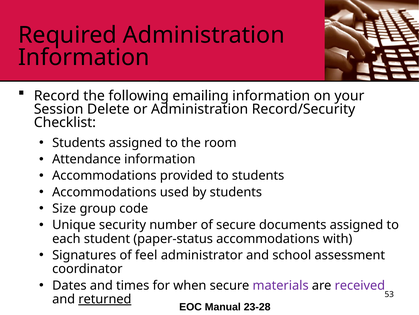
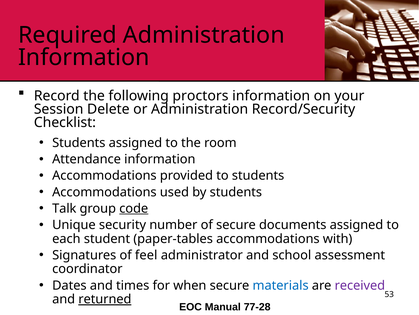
emailing: emailing -> proctors (200, 96)
Size: Size -> Talk (64, 208)
code underline: none -> present (134, 208)
paper-status: paper-status -> paper-tables (173, 238)
materials colour: purple -> blue (281, 285)
23-28: 23-28 -> 77-28 (257, 306)
